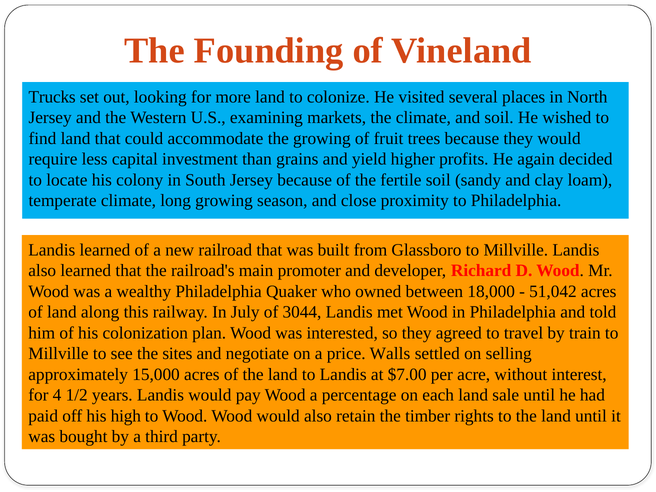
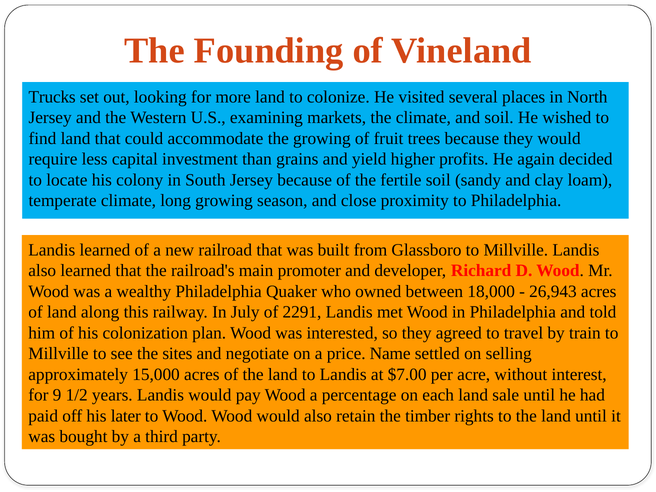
51,042: 51,042 -> 26,943 (553, 291)
3044: 3044 -> 2291 (302, 312)
Walls: Walls -> Name (390, 354)
4: 4 -> 9 (57, 395)
high: high -> later (126, 416)
